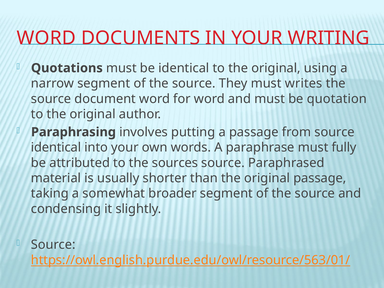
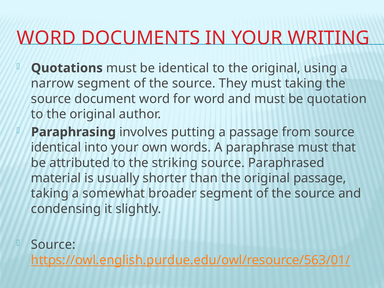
must writes: writes -> taking (304, 83)
fully: fully -> that (344, 147)
sources: sources -> striking (175, 163)
